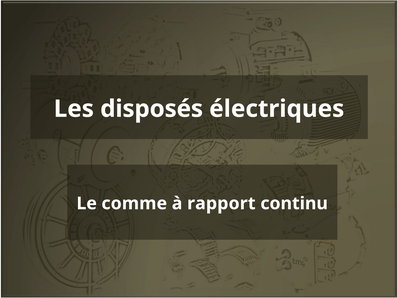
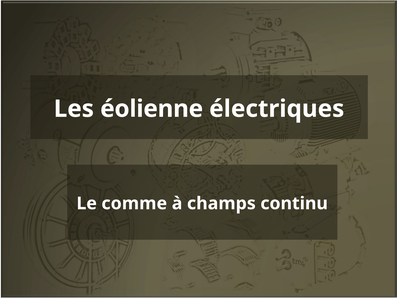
disposés: disposés -> éolienne (152, 109)
rapport: rapport -> champs (221, 203)
